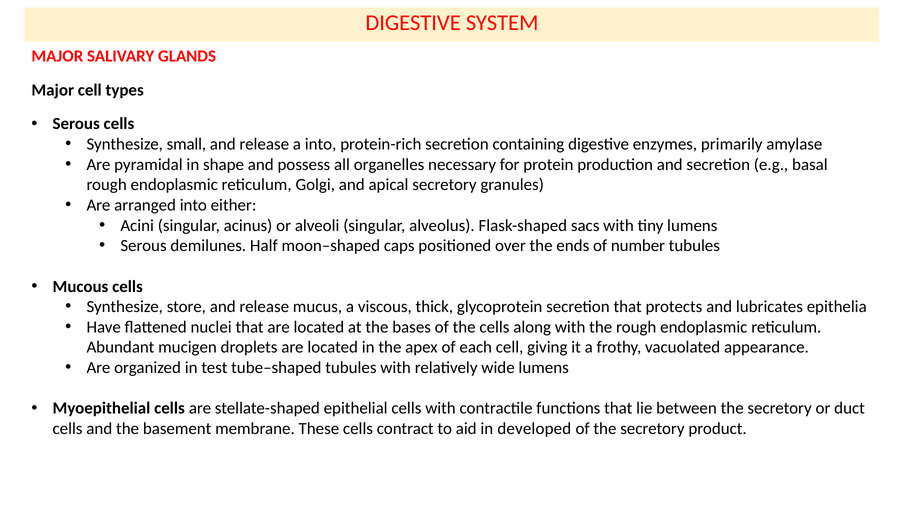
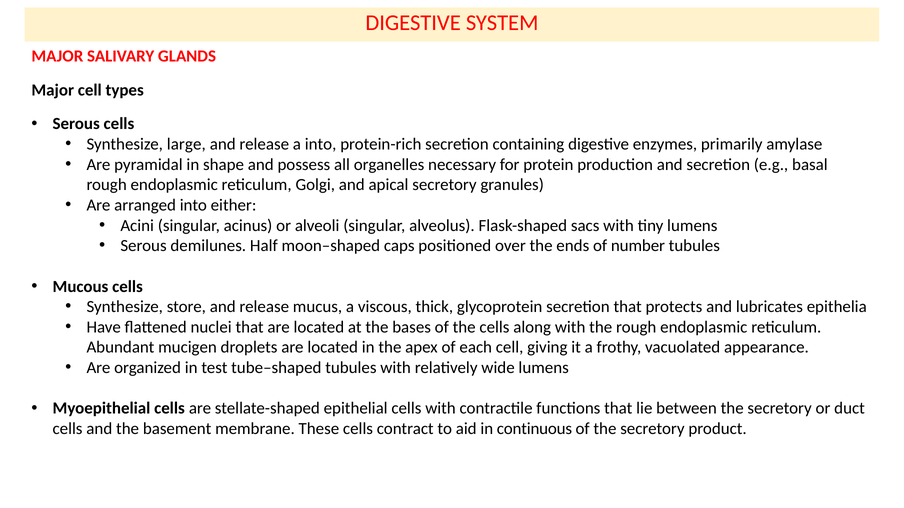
small: small -> large (186, 144)
developed: developed -> continuous (534, 429)
